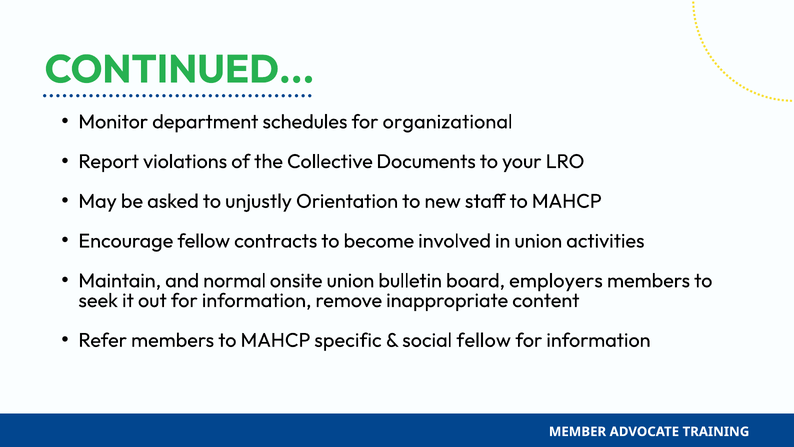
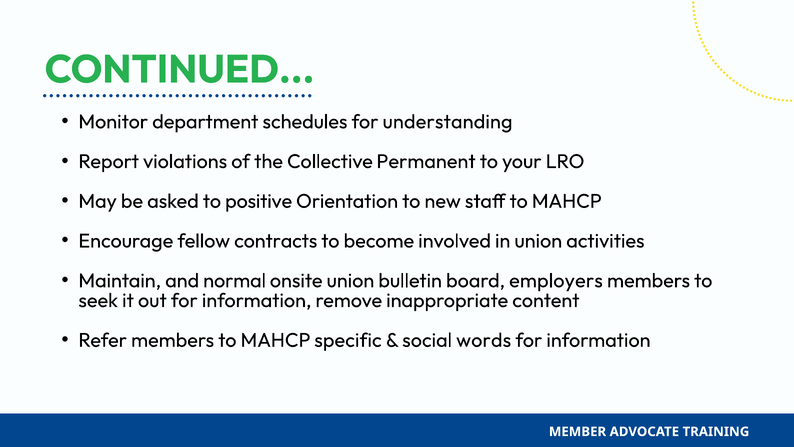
organizational: organizational -> understanding (448, 122)
Documents: Documents -> Permanent (426, 161)
unjustly: unjustly -> positive (259, 201)
social fellow: fellow -> words (484, 340)
